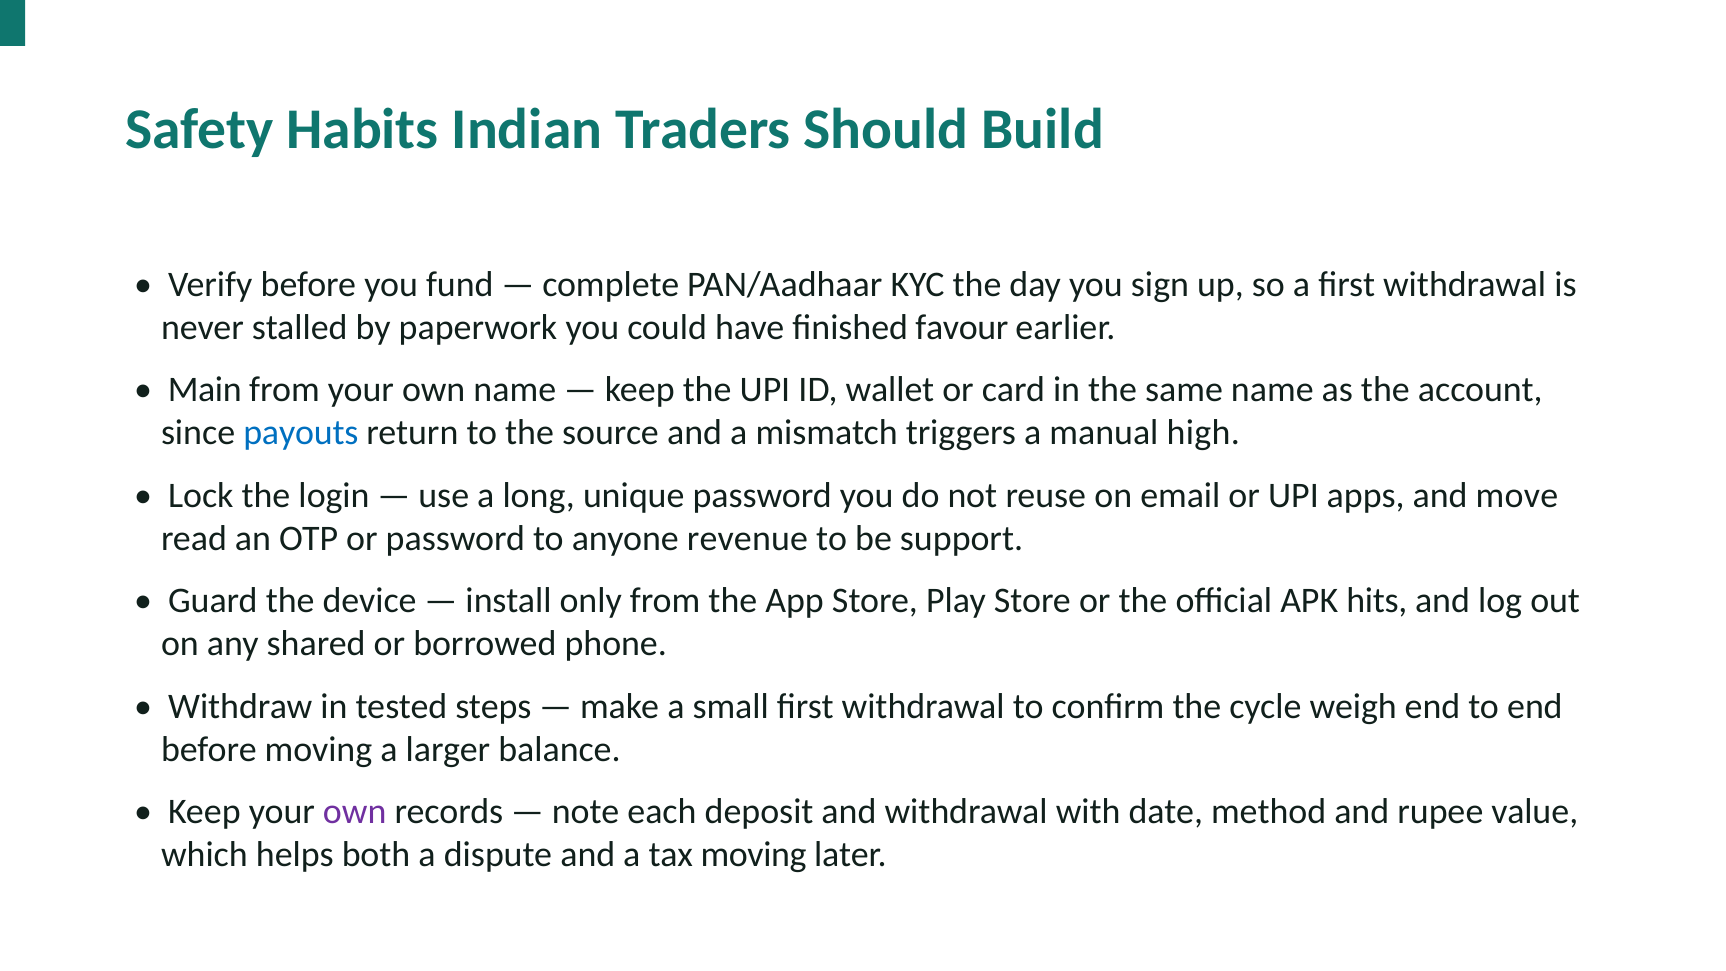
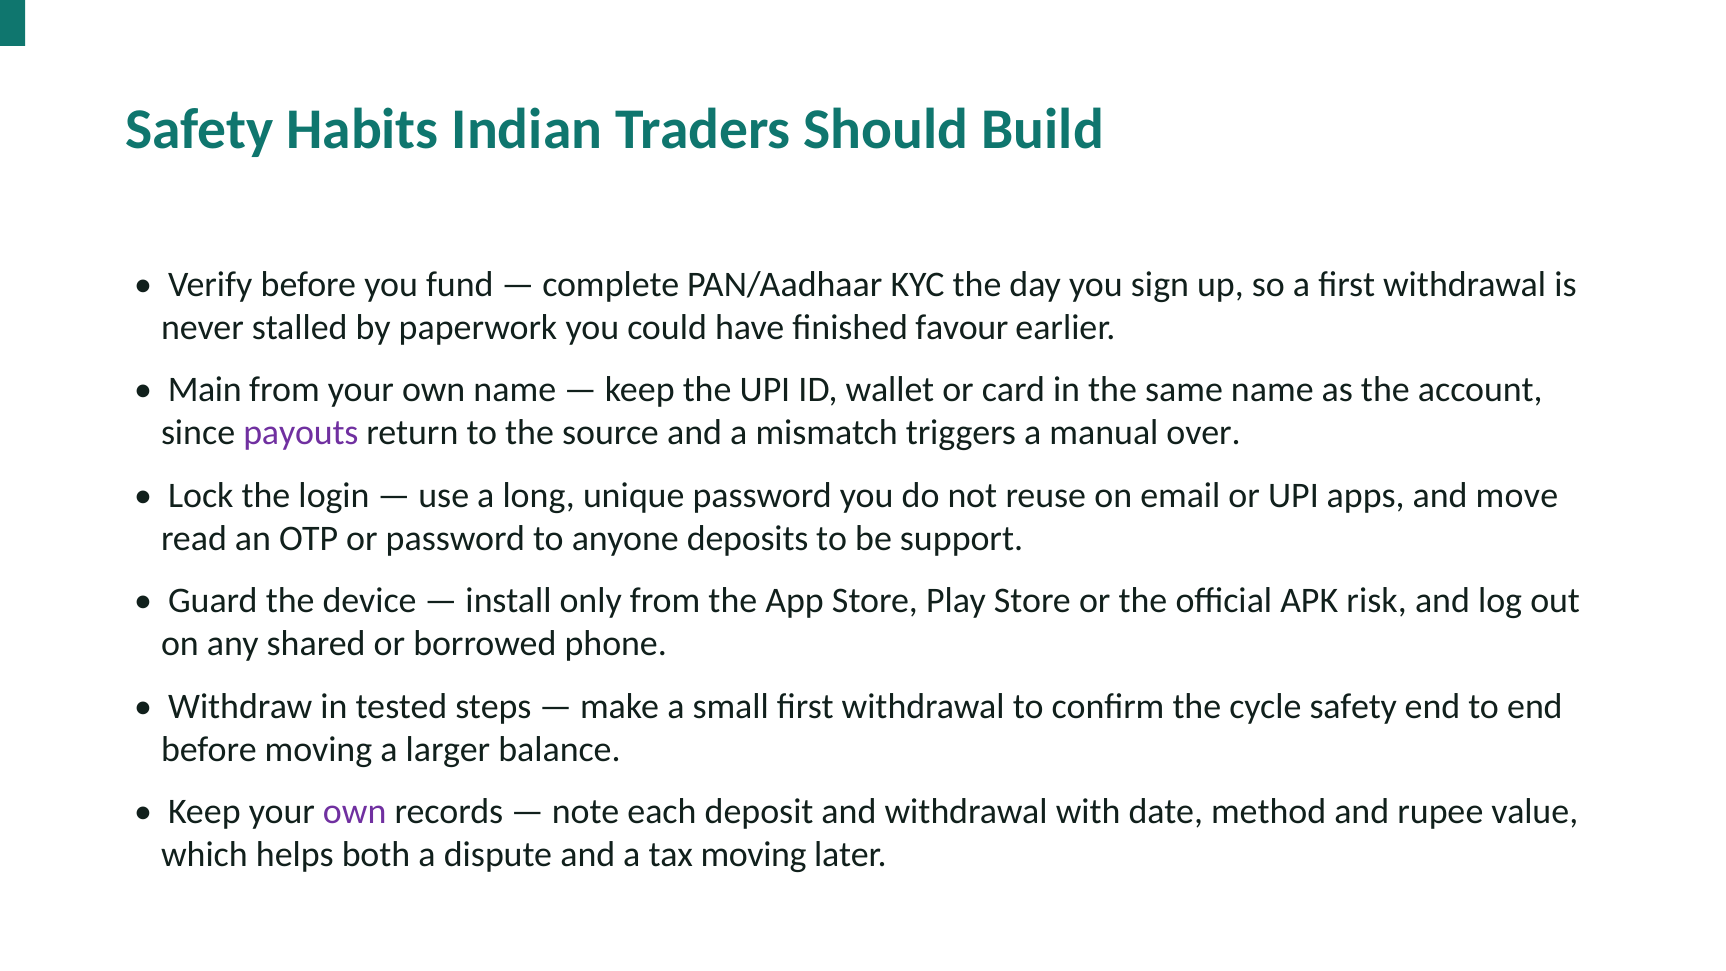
payouts colour: blue -> purple (301, 433)
high: high -> over (1204, 433)
revenue: revenue -> deposits (748, 538)
hits: hits -> risk (1377, 601)
cycle weigh: weigh -> safety (1353, 706)
